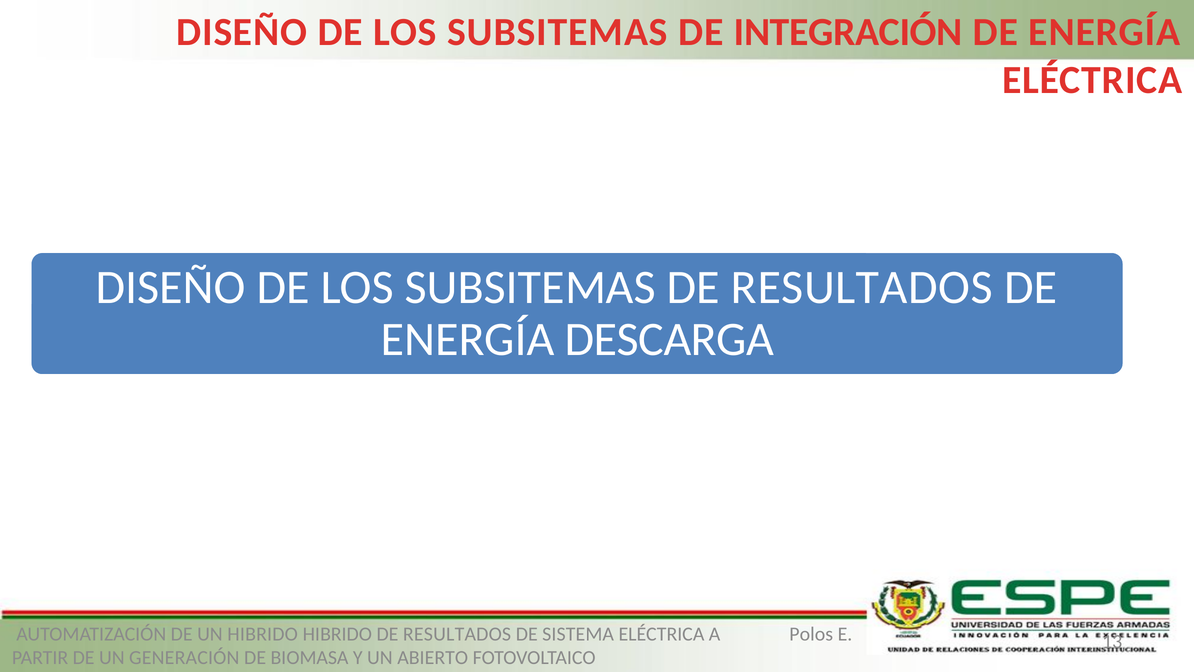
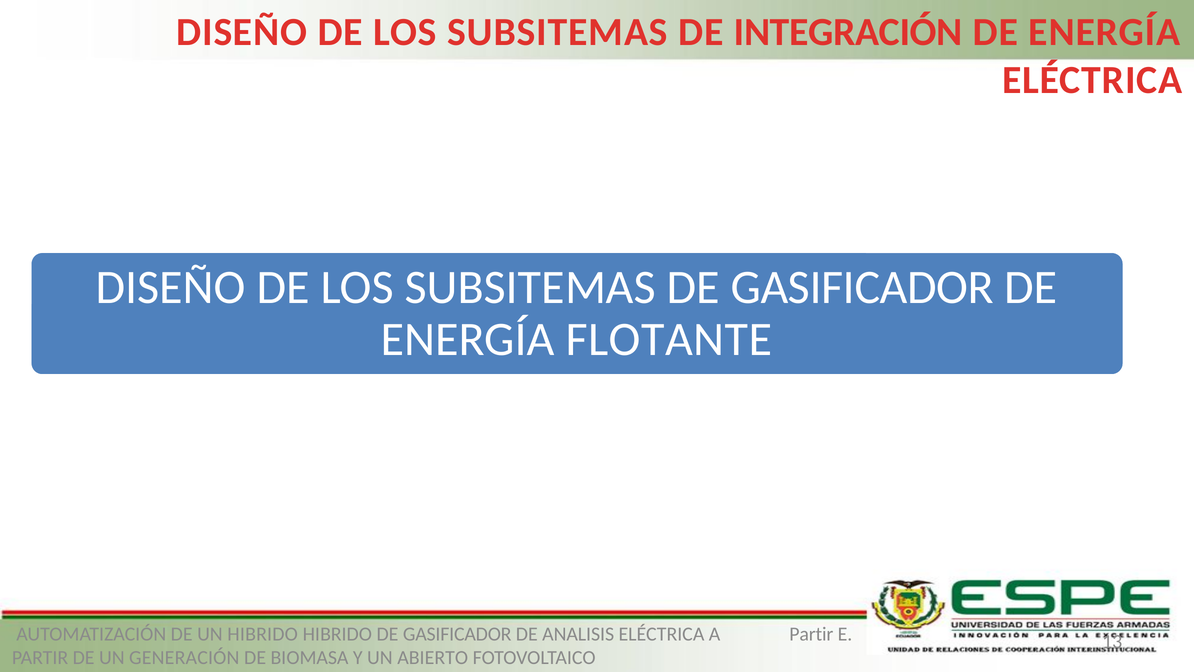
SUBSITEMAS DE RESULTADOS: RESULTADOS -> GASIFICADOR (862, 287)
DESCARGA: DESCARGA -> FLOTANTE (669, 339)
HIBRIDO DE RESULTADOS: RESULTADOS -> GASIFICADOR (457, 634)
SISTEMA: SISTEMA -> ANALISIS (578, 634)
Polos: Polos -> Partir (811, 634)
